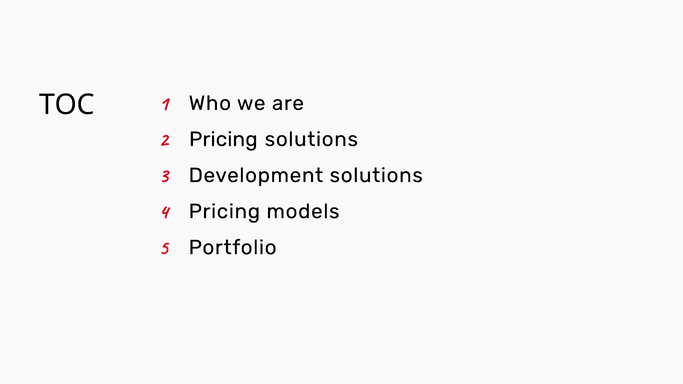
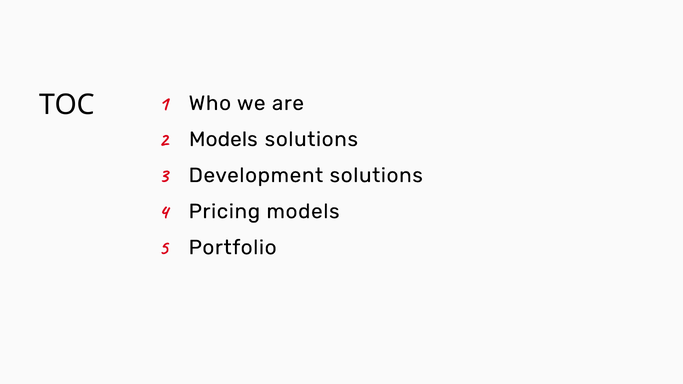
Pricing: Pricing -> Models (223, 139)
